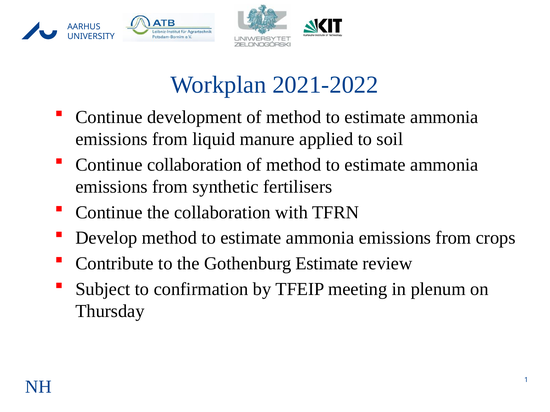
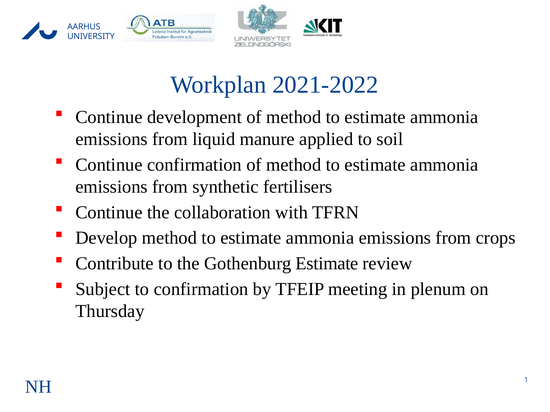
Continue collaboration: collaboration -> confirmation (194, 165)
